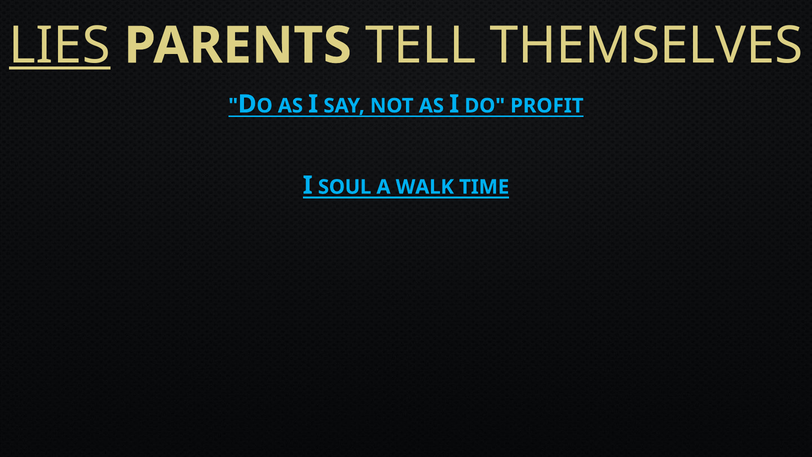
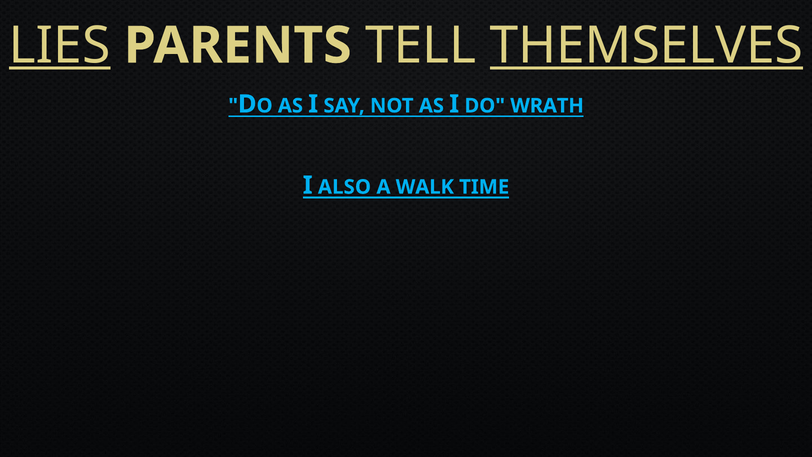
THEMSELVES underline: none -> present (646, 46)
PROFIT: PROFIT -> WRATH (547, 106)
SOUL: SOUL -> ALSO (344, 187)
